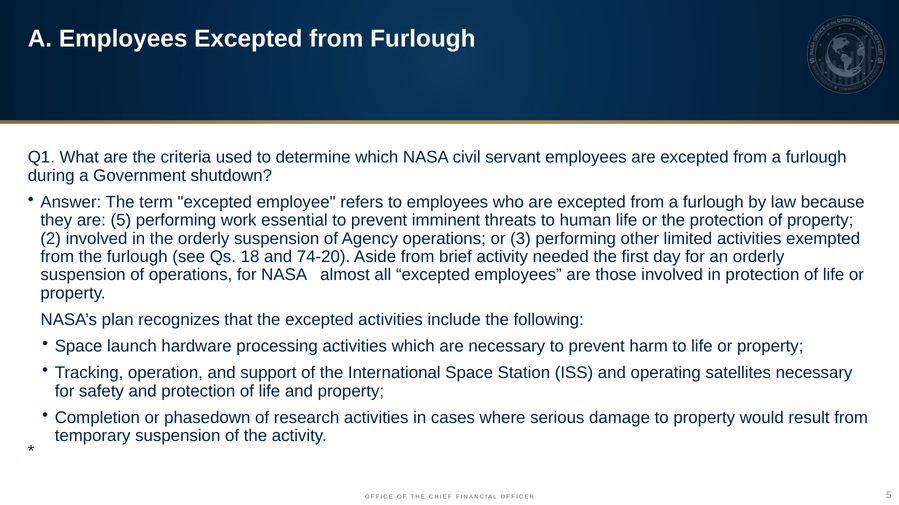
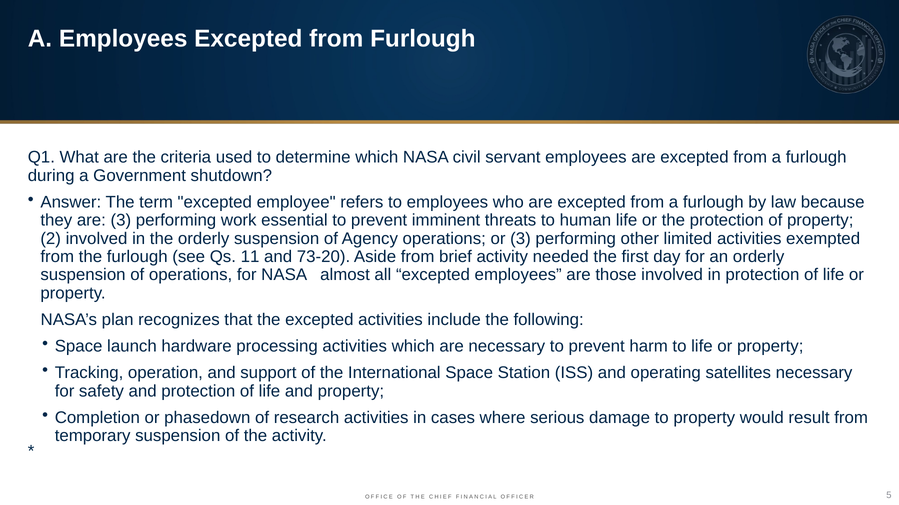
are 5: 5 -> 3 (121, 221)
18: 18 -> 11 (250, 257)
74-20: 74-20 -> 73-20 (323, 257)
